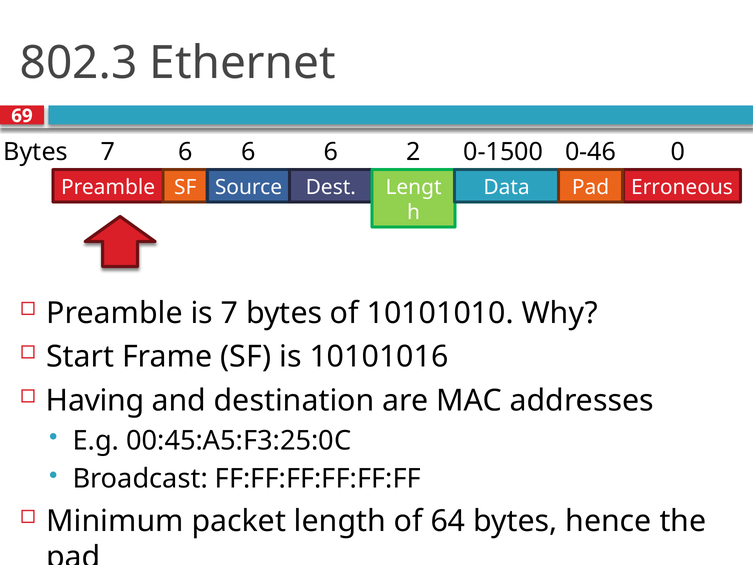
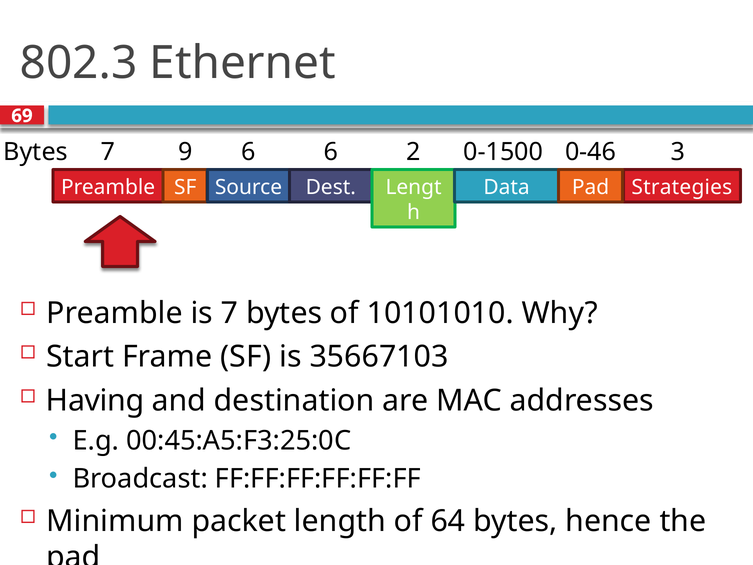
7 6: 6 -> 9 (185, 152)
0: 0 -> 3 (678, 152)
Erroneous: Erroneous -> Strategies (682, 187)
10101016: 10101016 -> 35667103 (379, 357)
